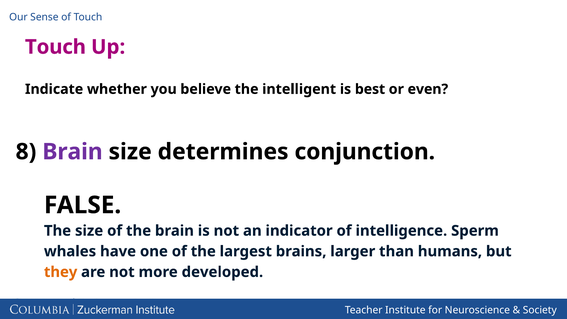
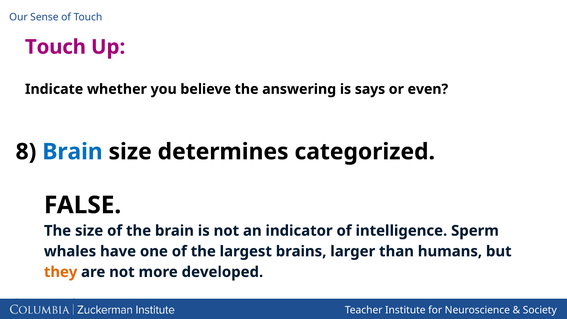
intelligent: intelligent -> answering (299, 89)
best: best -> says (370, 89)
Brain colour: purple -> blue (72, 152)
conjunction: conjunction -> categorized (365, 152)
